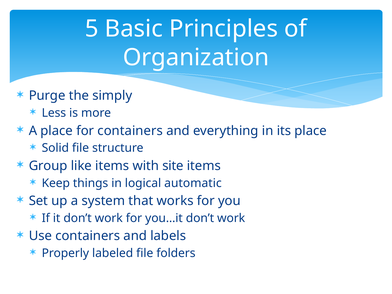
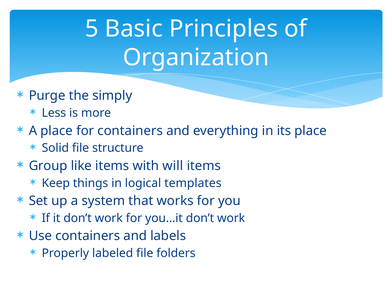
site: site -> will (173, 166)
automatic: automatic -> templates (193, 183)
